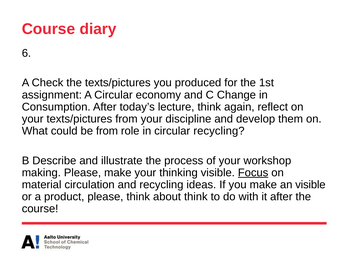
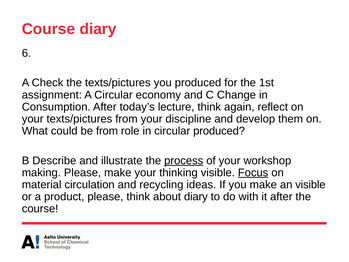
circular recycling: recycling -> produced (219, 131)
process underline: none -> present (184, 160)
about think: think -> diary (196, 197)
